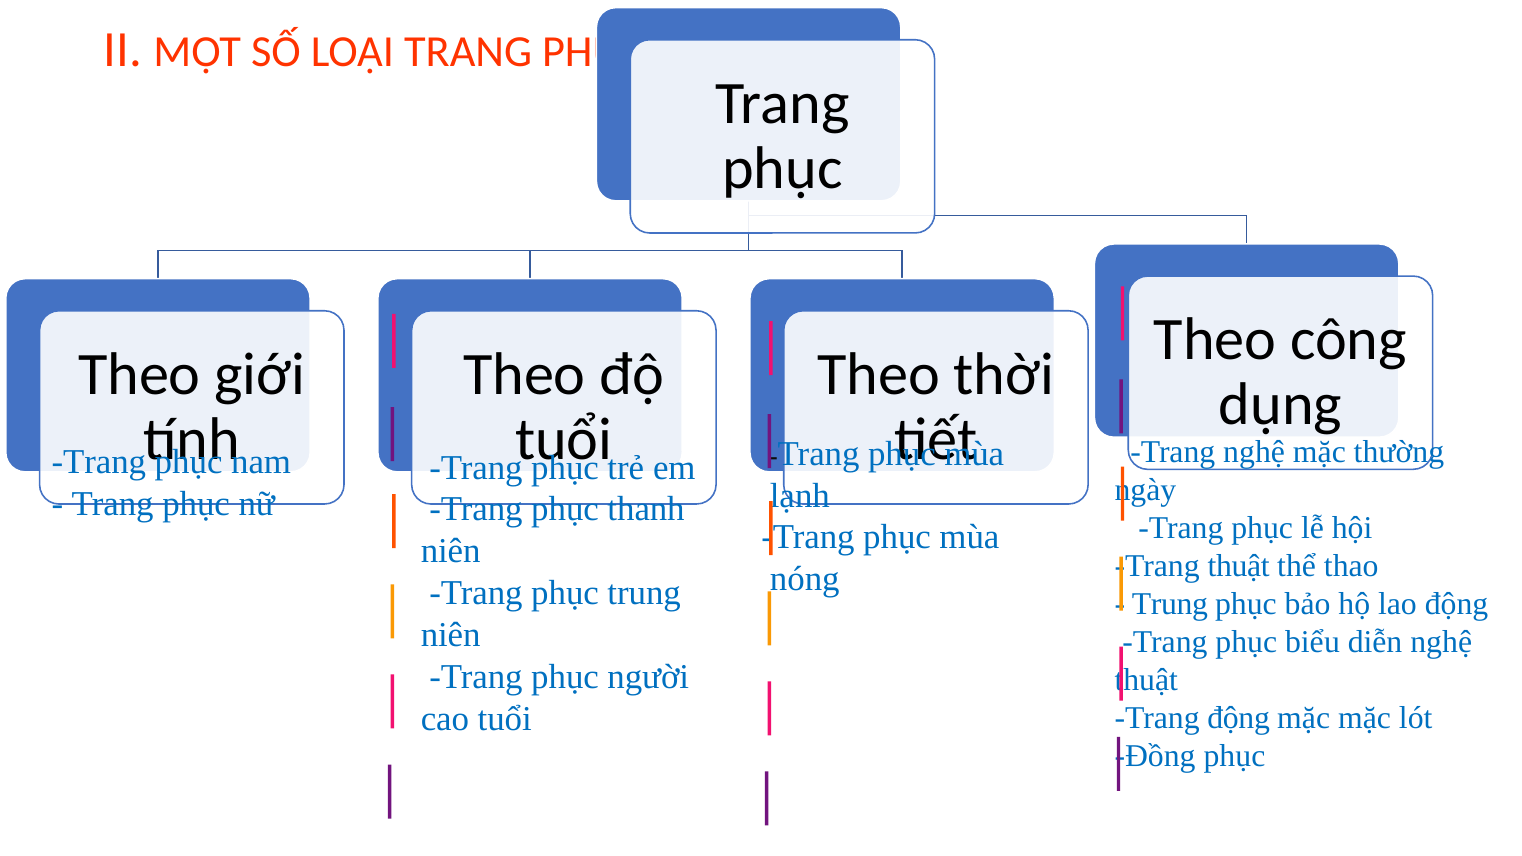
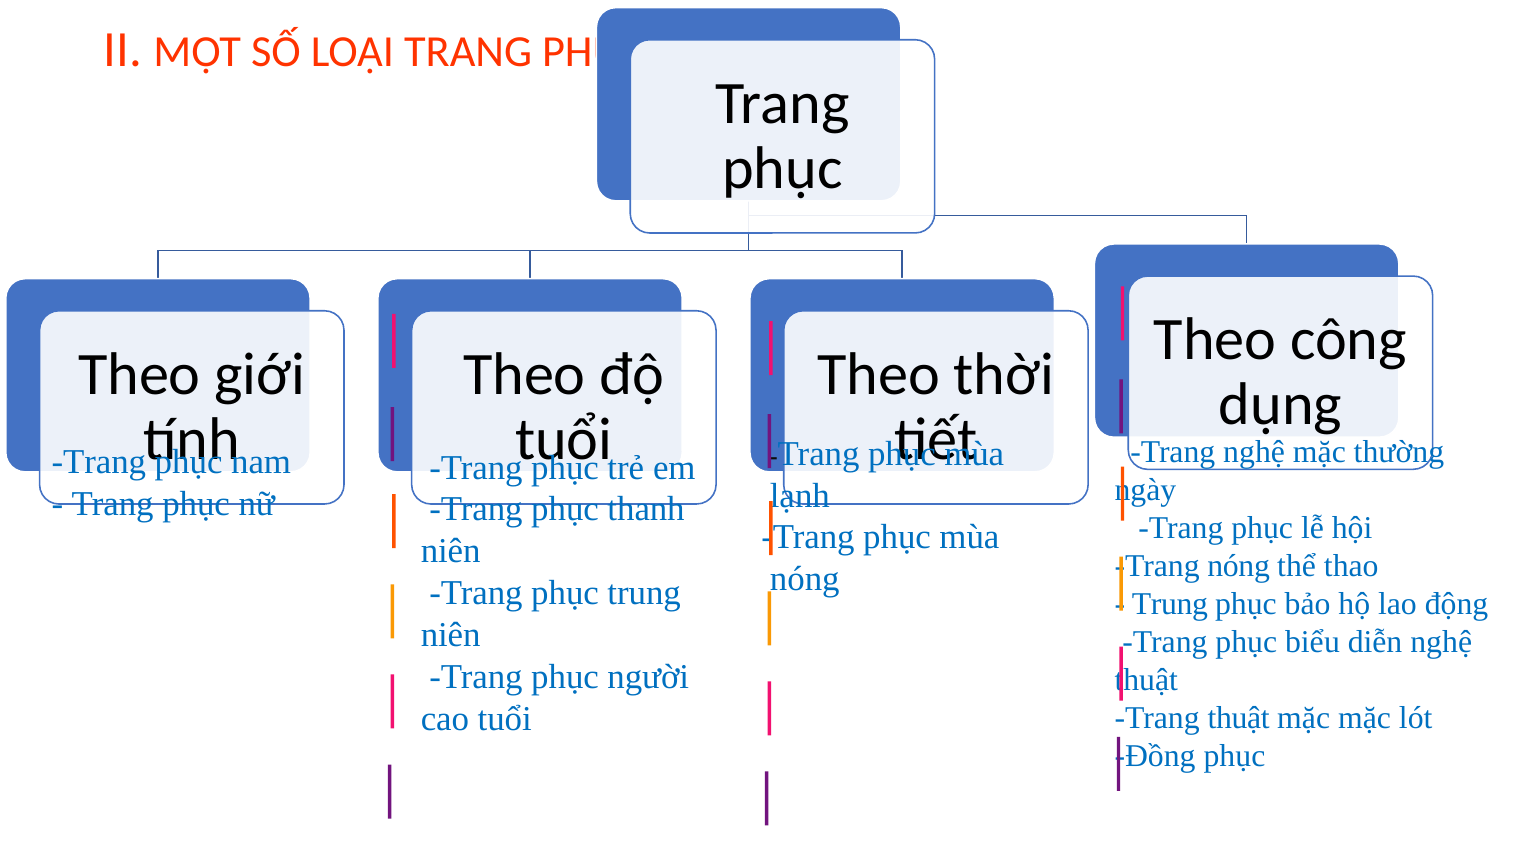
Trang thuật: thuật -> nóng (1239, 566)
Trang động: động -> thuật (1239, 718)
